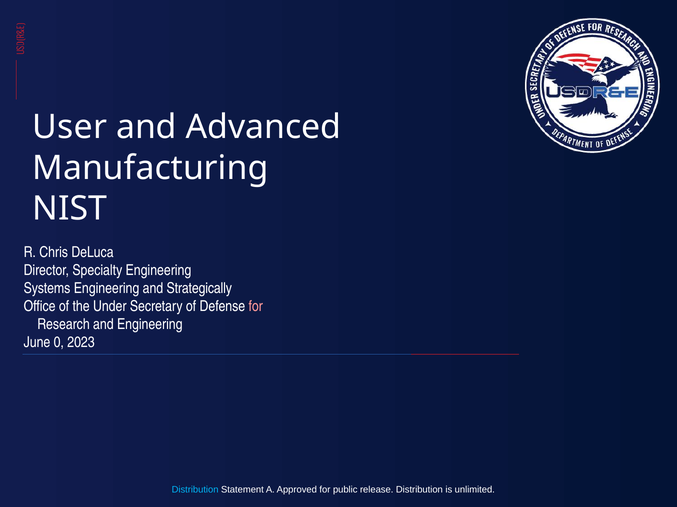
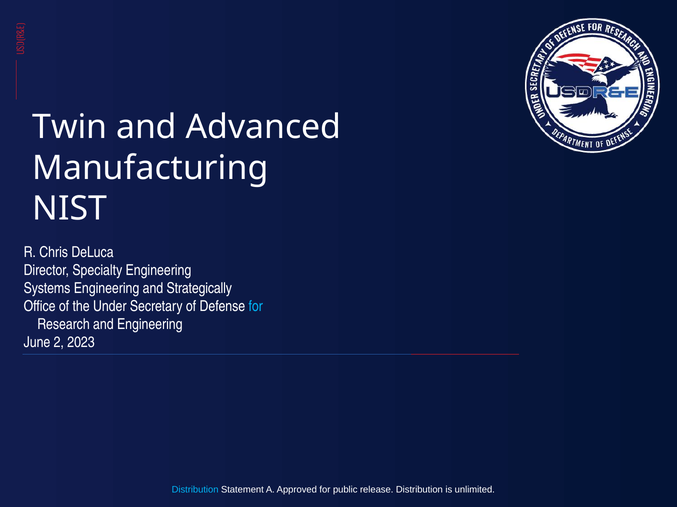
User: User -> Twin (70, 127)
for colour: pink -> light blue (256, 307)
0: 0 -> 2 (59, 343)
